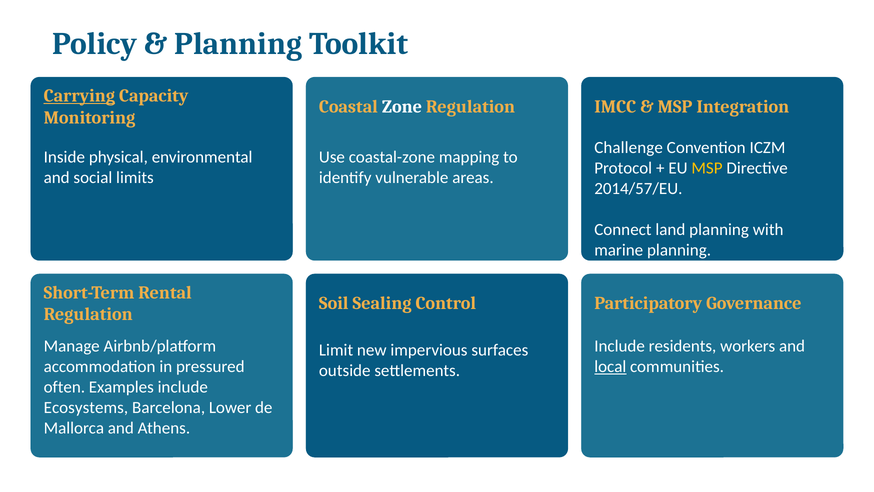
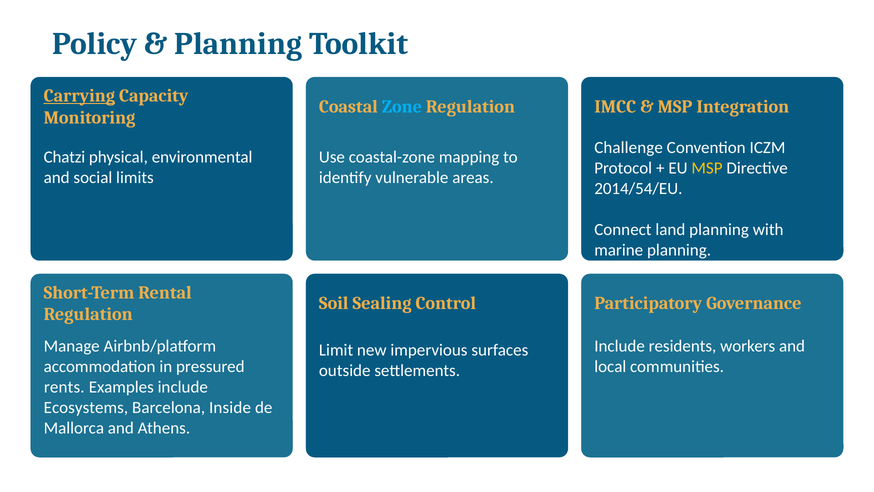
Zone colour: white -> light blue (402, 107)
Inside: Inside -> Chatzi (64, 157)
2014/57/EU: 2014/57/EU -> 2014/54/EU (638, 188)
local underline: present -> none (610, 367)
often: often -> rents (64, 387)
Lower: Lower -> Inside (230, 407)
